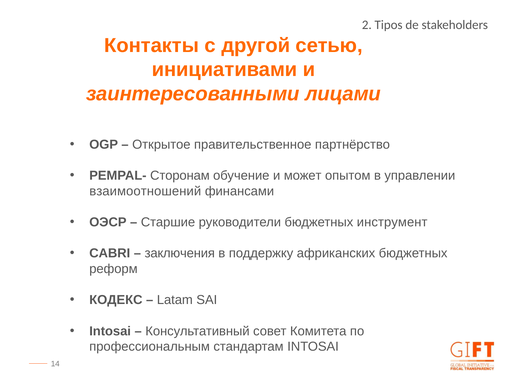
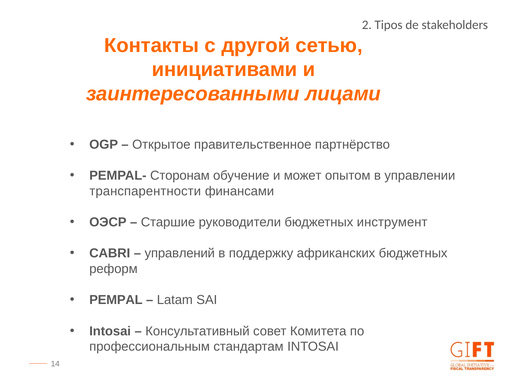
взаимоотношений: взаимоотношений -> транспарентности (145, 191)
заключения: заключения -> управлений (180, 253)
КОДЕКС: КОДЕКС -> PEMPAL (116, 300)
